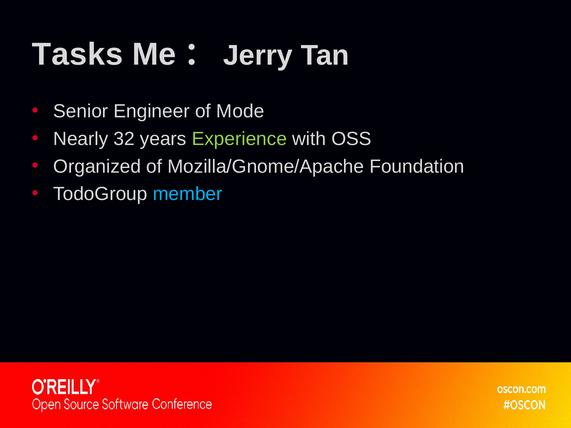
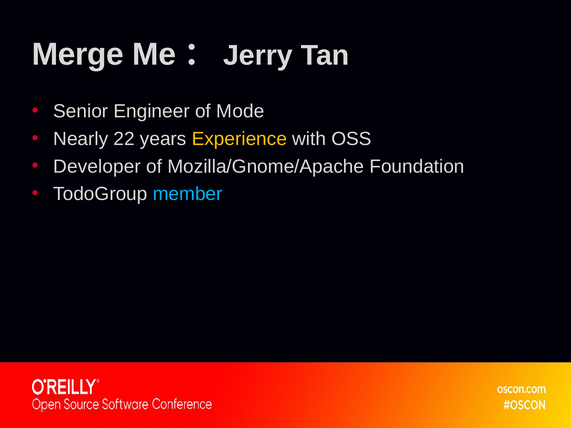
Tasks: Tasks -> Merge (78, 54)
32: 32 -> 22 (124, 139)
Experience colour: light green -> yellow (239, 139)
Organized: Organized -> Developer (97, 167)
